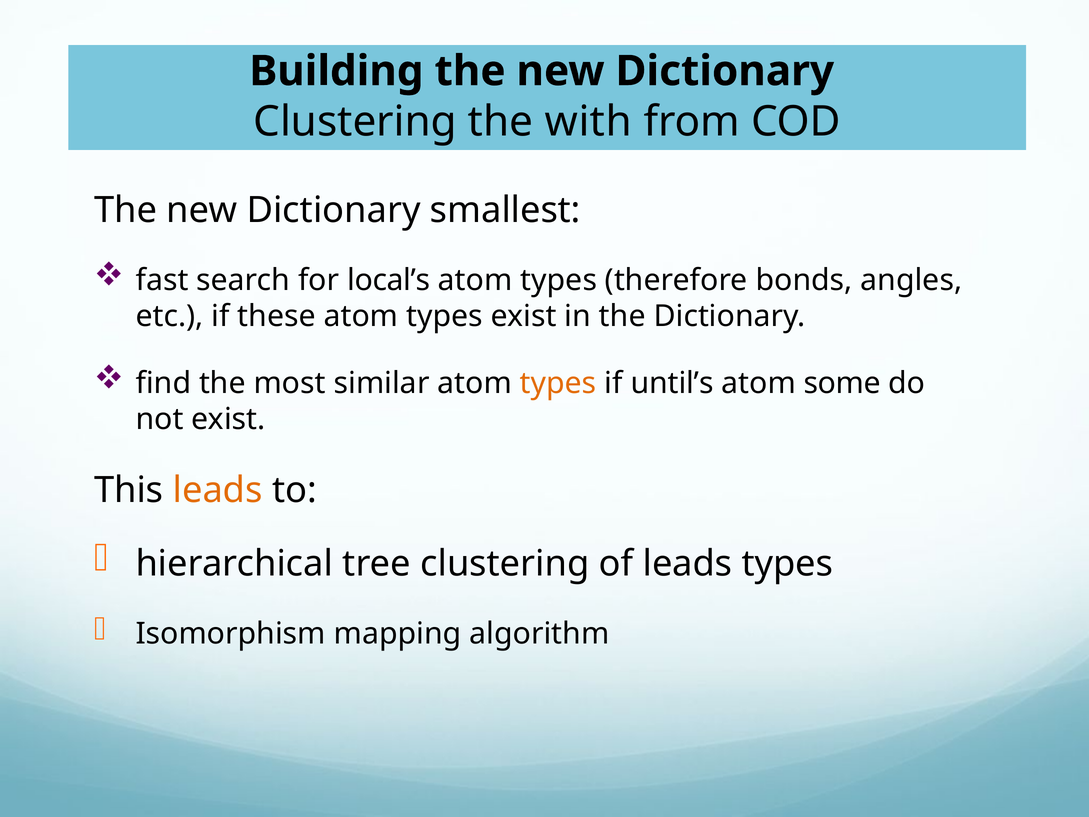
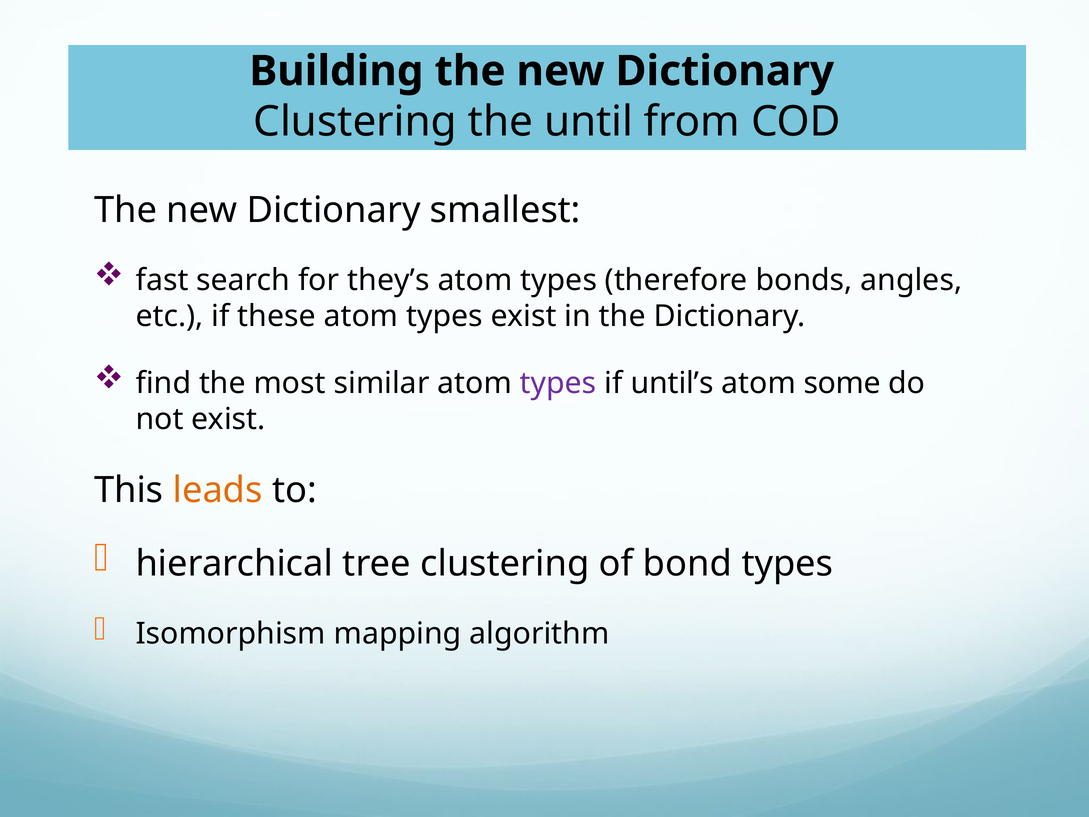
with: with -> until (589, 122)
local’s: local’s -> they’s (388, 280)
types colour: orange -> purple (558, 383)
of leads: leads -> bond (687, 564)
